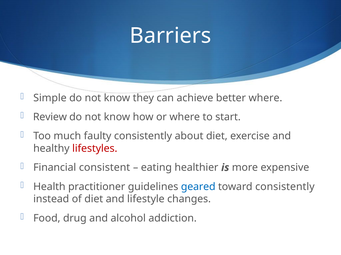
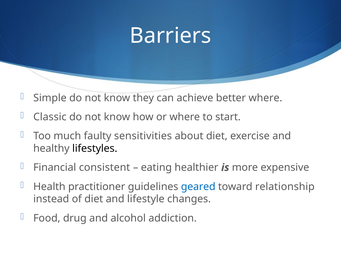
Review: Review -> Classic (50, 117)
faulty consistently: consistently -> sensitivities (143, 136)
lifestyles colour: red -> black (95, 149)
toward consistently: consistently -> relationship (285, 187)
